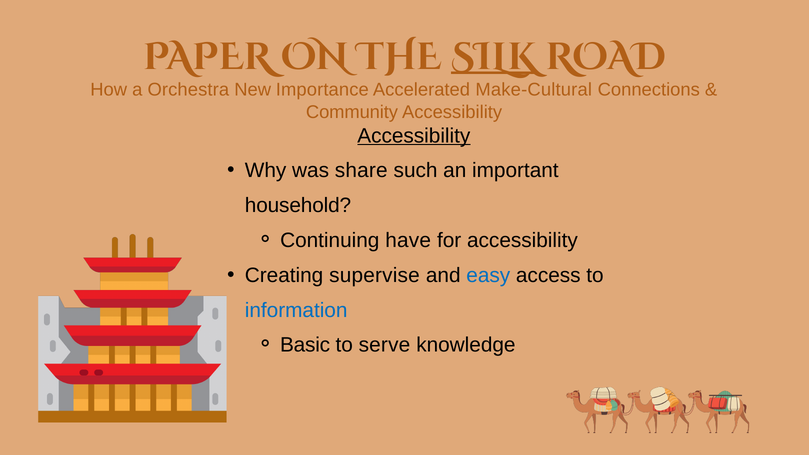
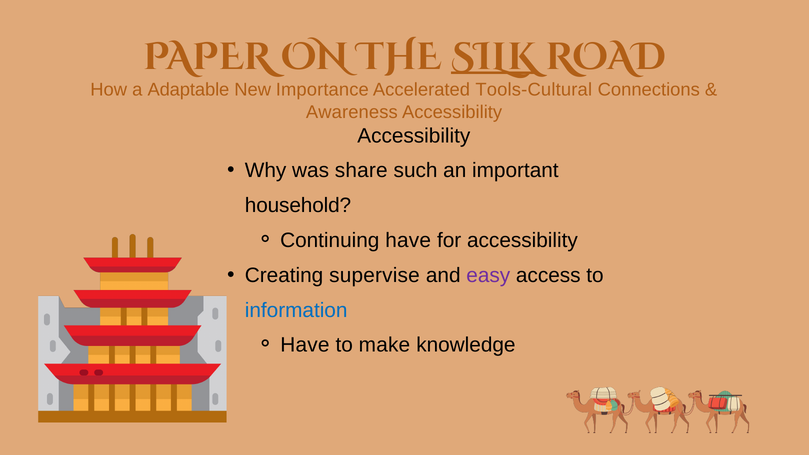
Orchestra: Orchestra -> Adaptable (188, 90)
Make-Cultural: Make-Cultural -> Tools-Cultural (534, 90)
Community: Community -> Awareness (352, 112)
Accessibility underline: present -> none (414, 136)
easy colour: blue -> purple (488, 275)
Basic: Basic -> Have (305, 345)
serve: serve -> make (384, 345)
